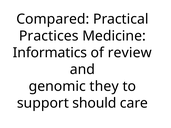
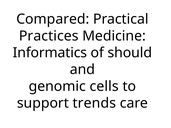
review: review -> should (130, 53)
they: they -> cells (104, 86)
should: should -> trends (94, 103)
